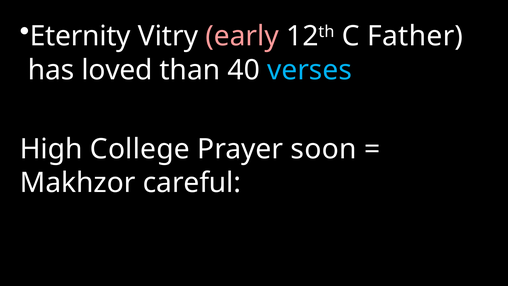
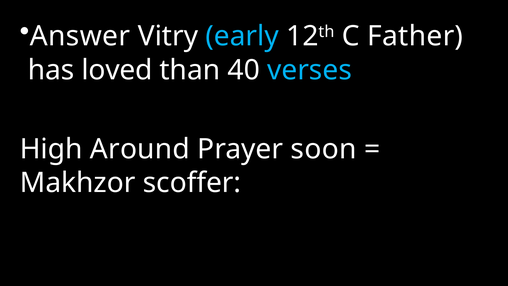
Eternity: Eternity -> Answer (80, 36)
early colour: pink -> light blue (242, 36)
College: College -> Around (140, 149)
careful: careful -> scoffer (192, 183)
